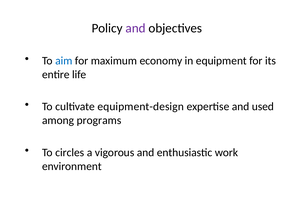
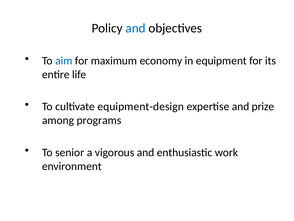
and colour: purple -> blue (136, 28)
used: used -> prize (263, 106)
circles: circles -> senior (70, 152)
